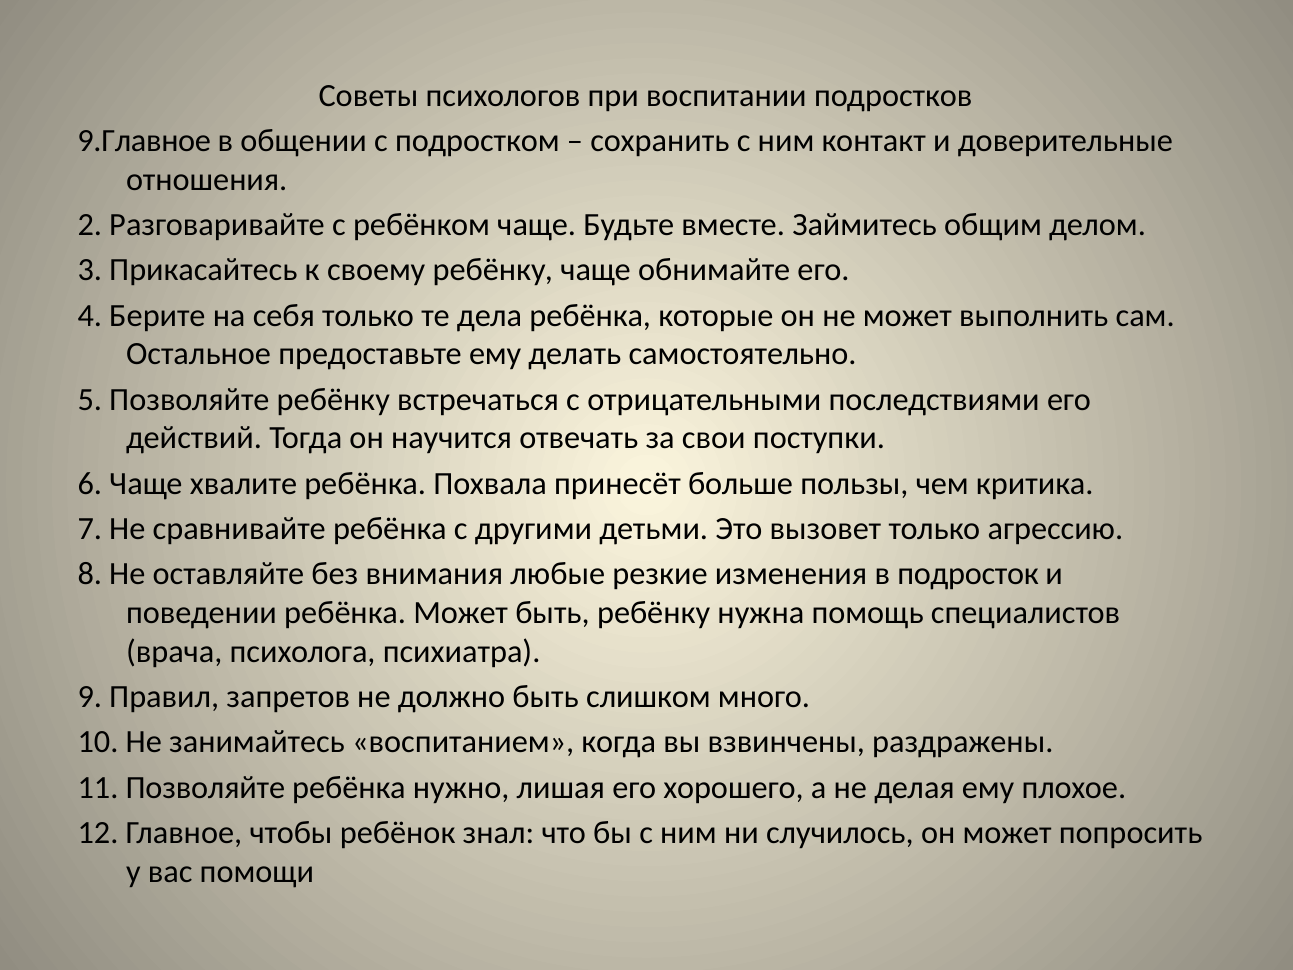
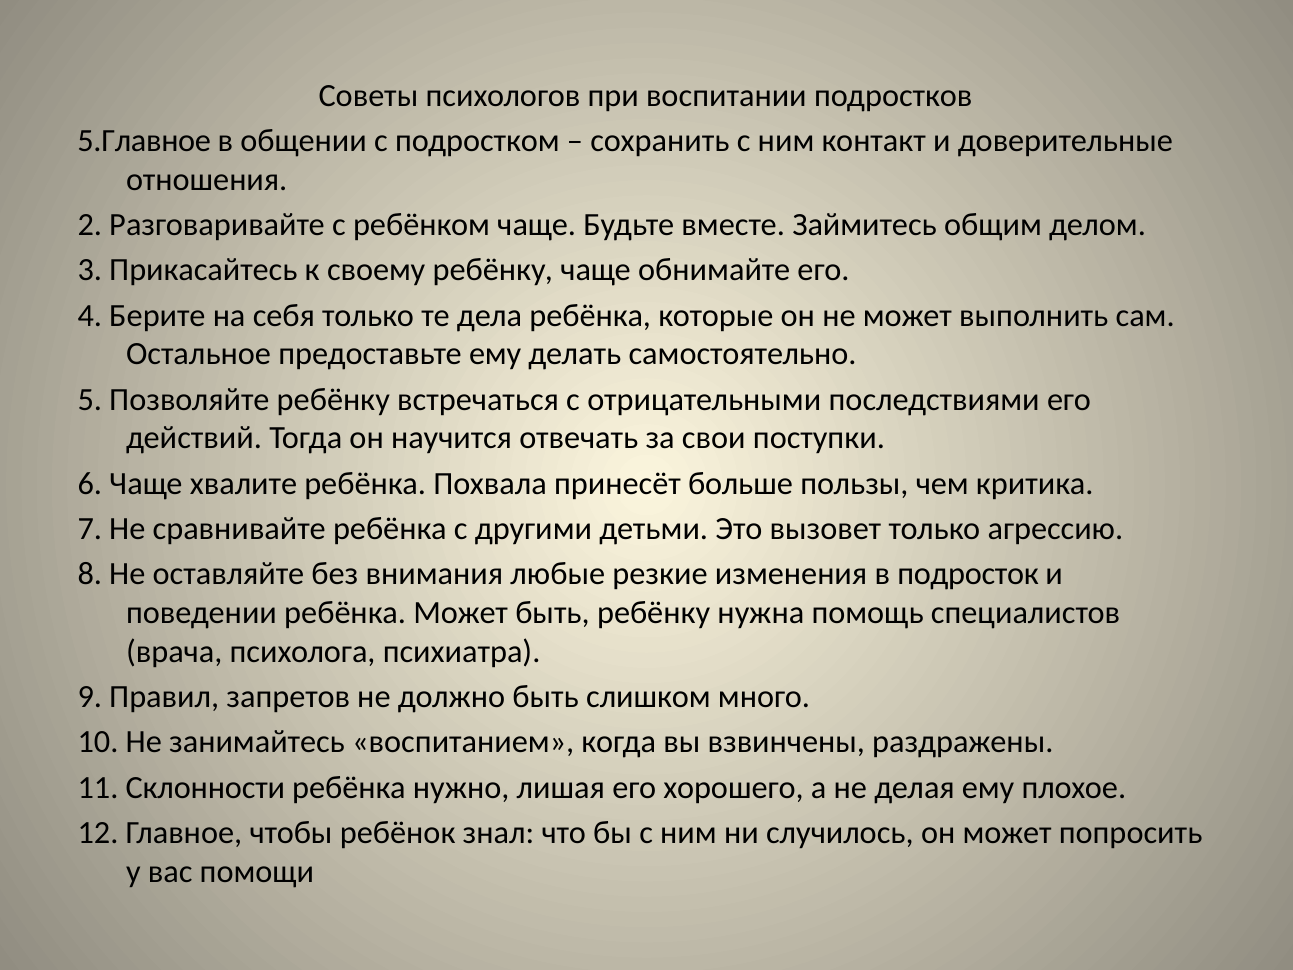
9.Главное: 9.Главное -> 5.Главное (144, 141)
11 Позволяйте: Позволяйте -> Склонности (205, 787)
